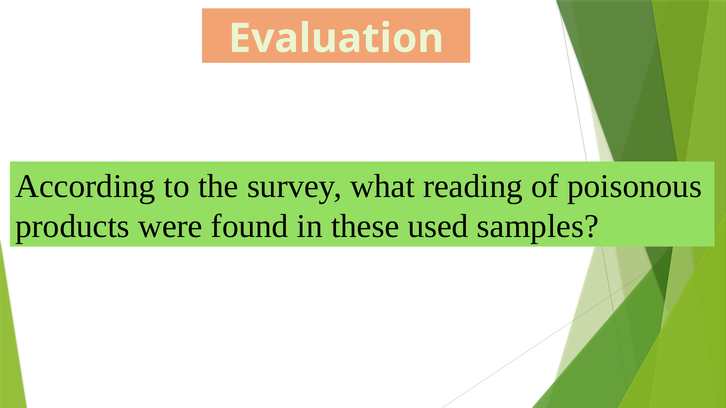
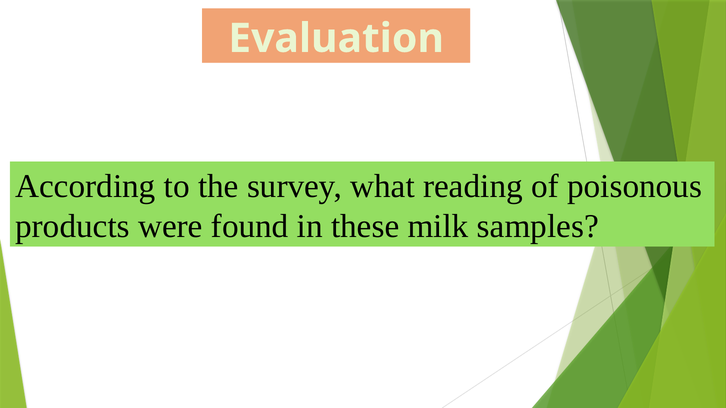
used: used -> milk (438, 227)
